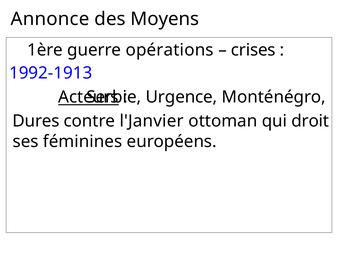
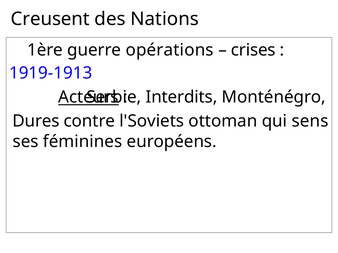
Annonce: Annonce -> Creusent (50, 19)
Moyens: Moyens -> Nations (165, 19)
1992-1913: 1992-1913 -> 1919-1913 (51, 73)
Urgence: Urgence -> Interdits (181, 97)
l'Janvier: l'Janvier -> l'Soviets (152, 121)
droit: droit -> sens (310, 121)
